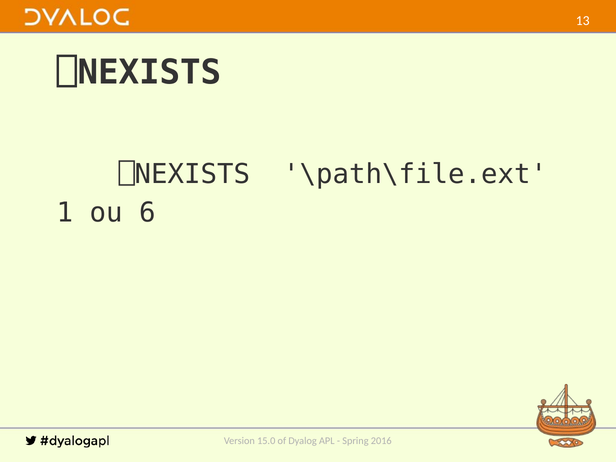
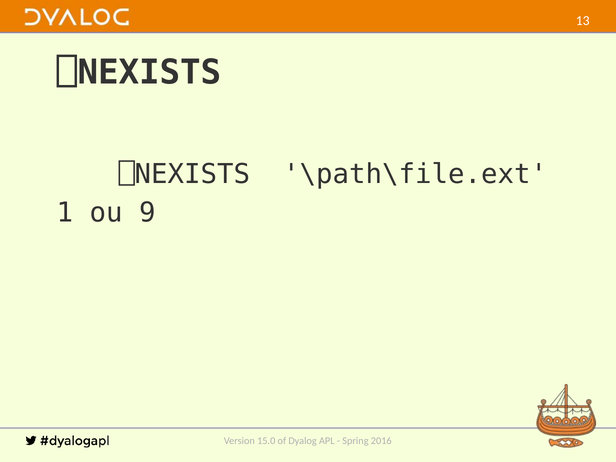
6: 6 -> 9 (148, 213)
